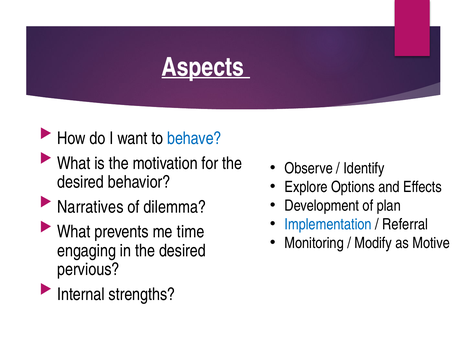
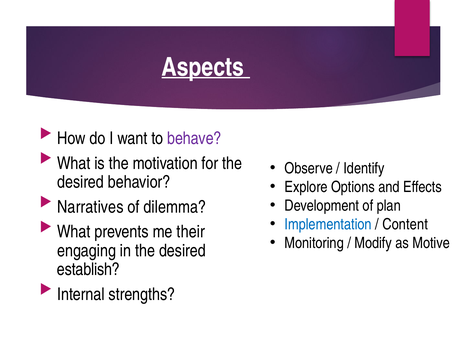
behave colour: blue -> purple (194, 138)
Referral: Referral -> Content (405, 224)
time: time -> their (191, 231)
pervious: pervious -> establish (88, 269)
